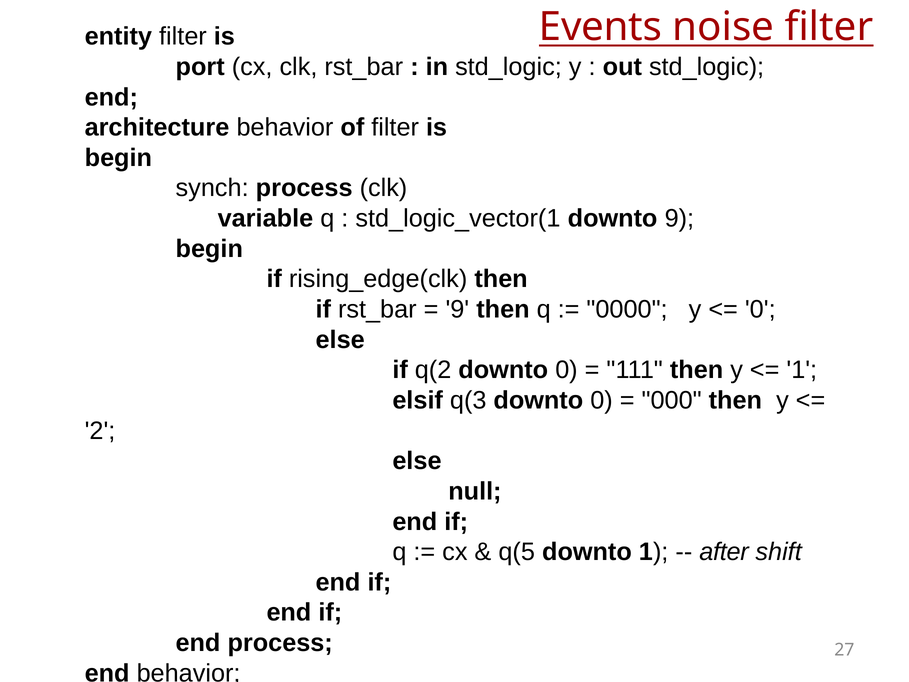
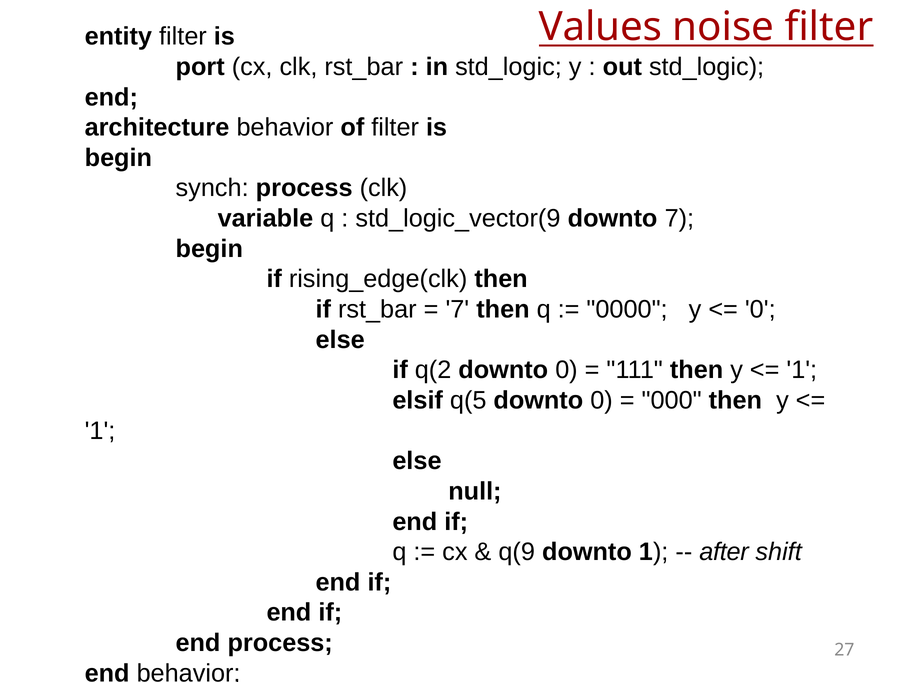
Events: Events -> Values (600, 27)
std_logic_vector(1: std_logic_vector(1 -> std_logic_vector(9 (458, 218)
downto 9: 9 -> 7 (679, 218)
9: 9 -> 7 (457, 309)
q(3: q(3 -> q(5 (468, 400)
2: 2 -> 1 (100, 431)
q(5: q(5 -> q(9 (517, 552)
